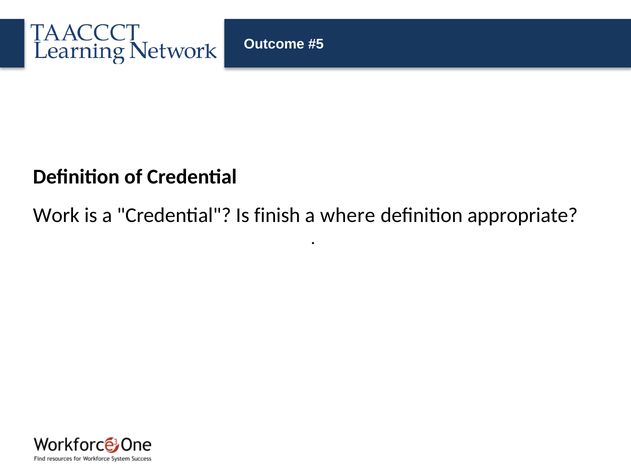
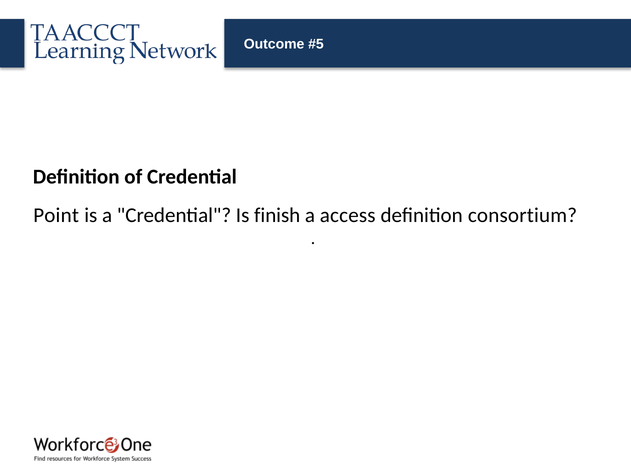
Work: Work -> Point (56, 216)
where: where -> access (348, 216)
appropriate: appropriate -> consortium (522, 216)
